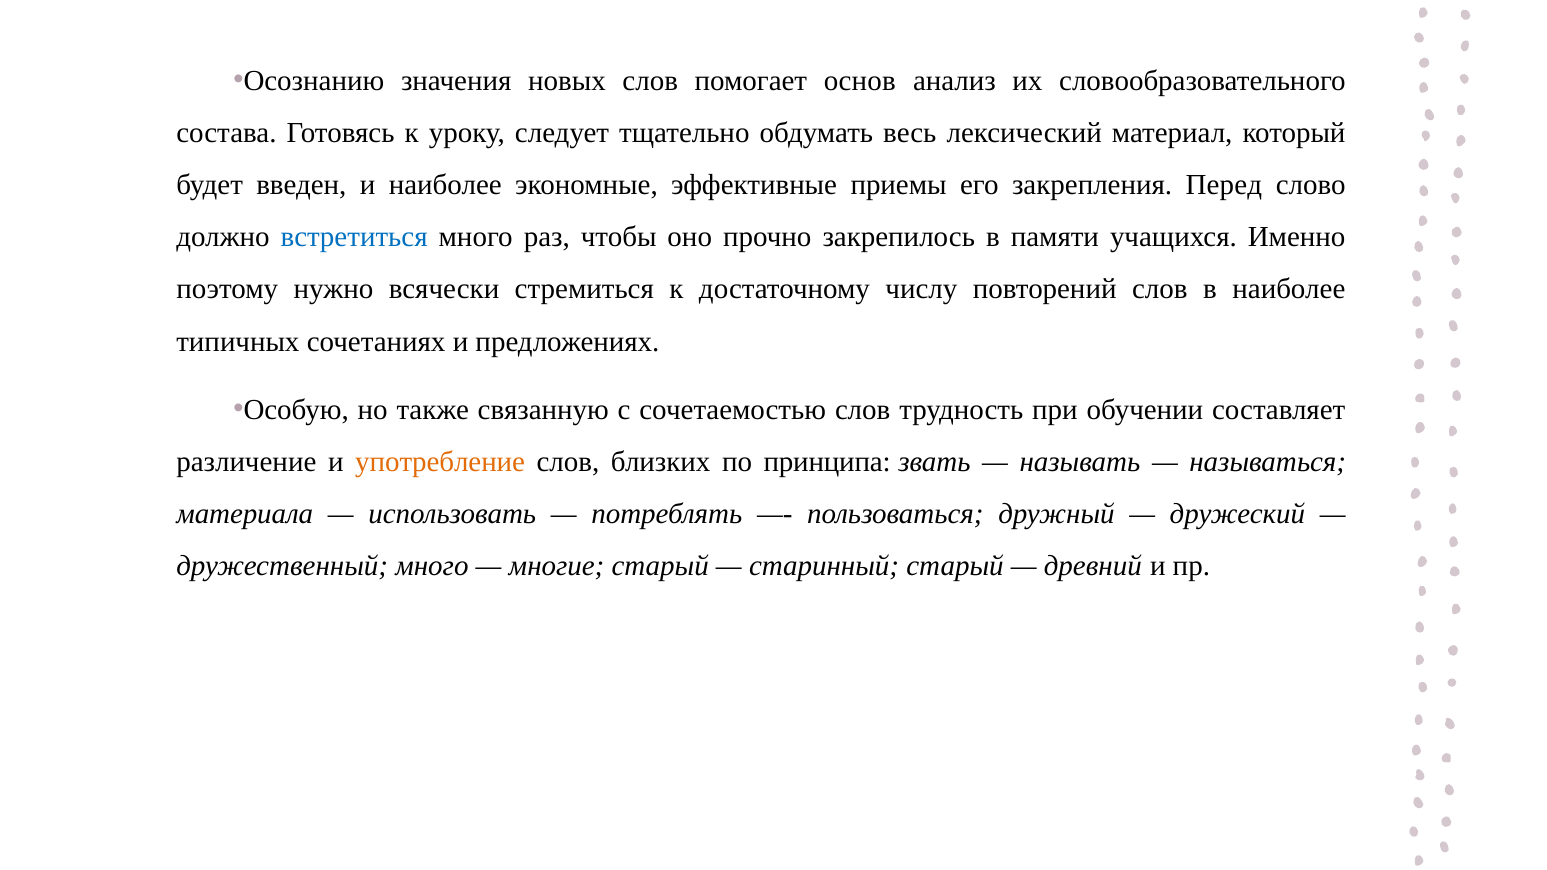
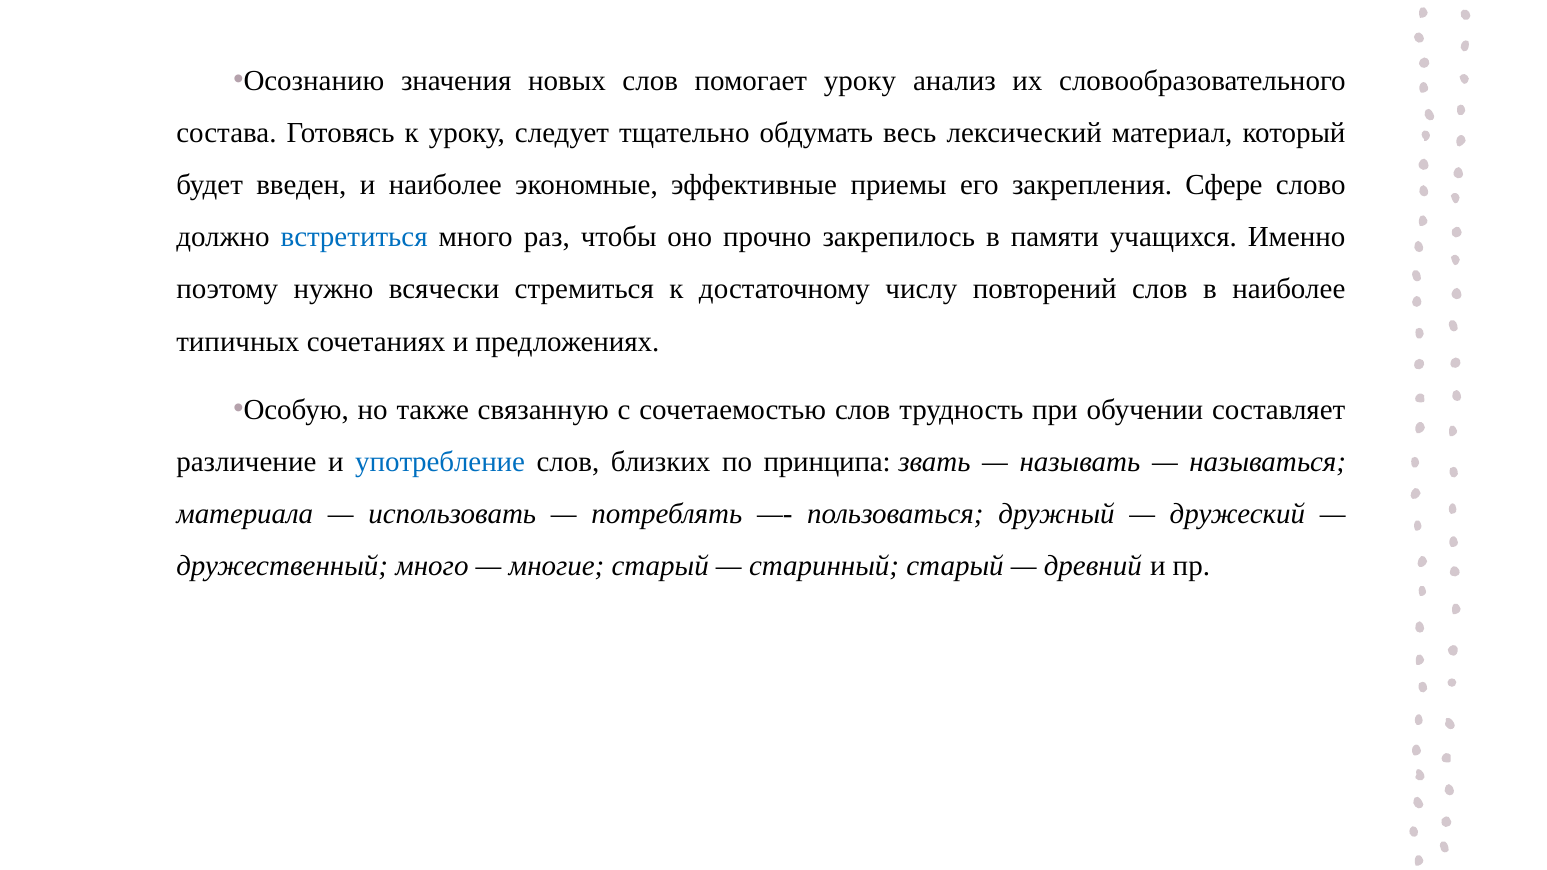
помогает основ: основ -> уроку (860, 81)
Перед: Перед -> Сфере (1224, 185)
употребление colour: orange -> blue (440, 462)
